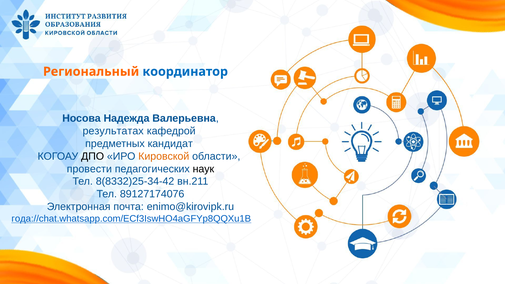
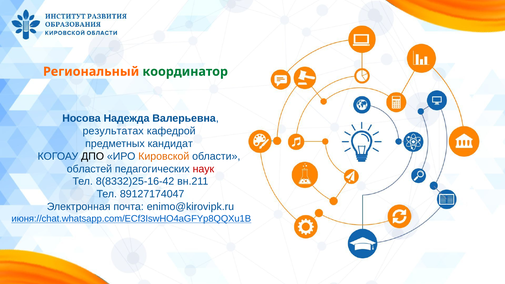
координатор colour: blue -> green (185, 72)
провести: провести -> областей (89, 169)
наук colour: black -> red (203, 169)
8(8332)25-34-42: 8(8332)25-34-42 -> 8(8332)25-16-42 (135, 182)
89127174076: 89127174076 -> 89127174047 (152, 194)
года://chat.whatsapp.com/ECf3IswHO4aGFYp8QQXu1B: года://chat.whatsapp.com/ECf3IswHO4aGFYp8QQXu1B -> июня://chat.whatsapp.com/ECf3IswHO4aGFYp8QQXu1B (131, 219)
